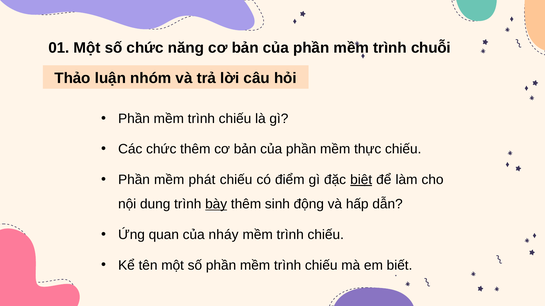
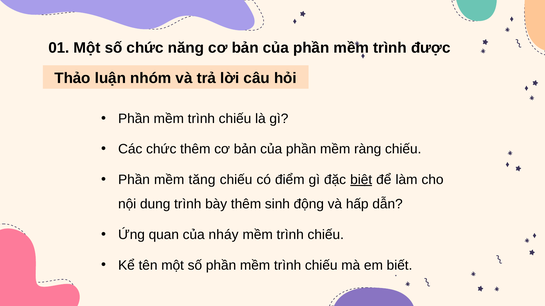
chuỗi: chuỗi -> được (431, 48)
thực: thực -> ràng (368, 149)
phát: phát -> tăng (202, 180)
bày underline: present -> none (216, 205)
